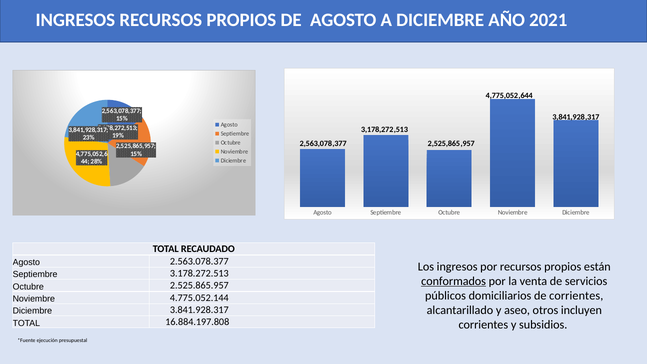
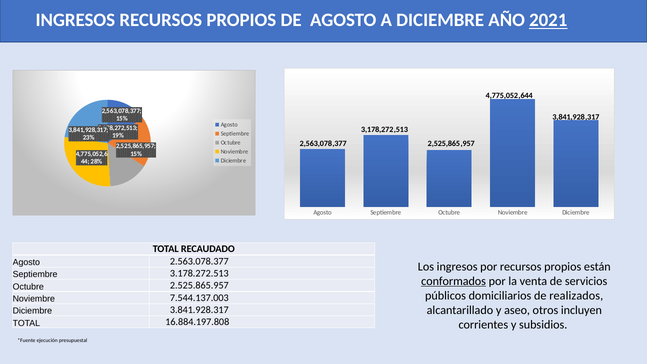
2021 underline: none -> present (548, 20)
de corrientes: corrientes -> realizados (576, 296)
4.775.052.144: 4.775.052.144 -> 7.544.137.003 (199, 298)
